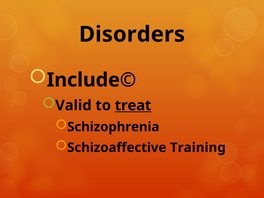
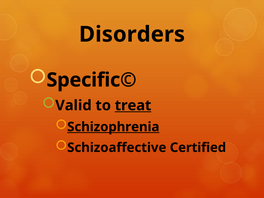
Include©: Include© -> Specific© (92, 80)
Schizophrenia underline: none -> present (113, 127)
Training: Training -> Certified (198, 148)
